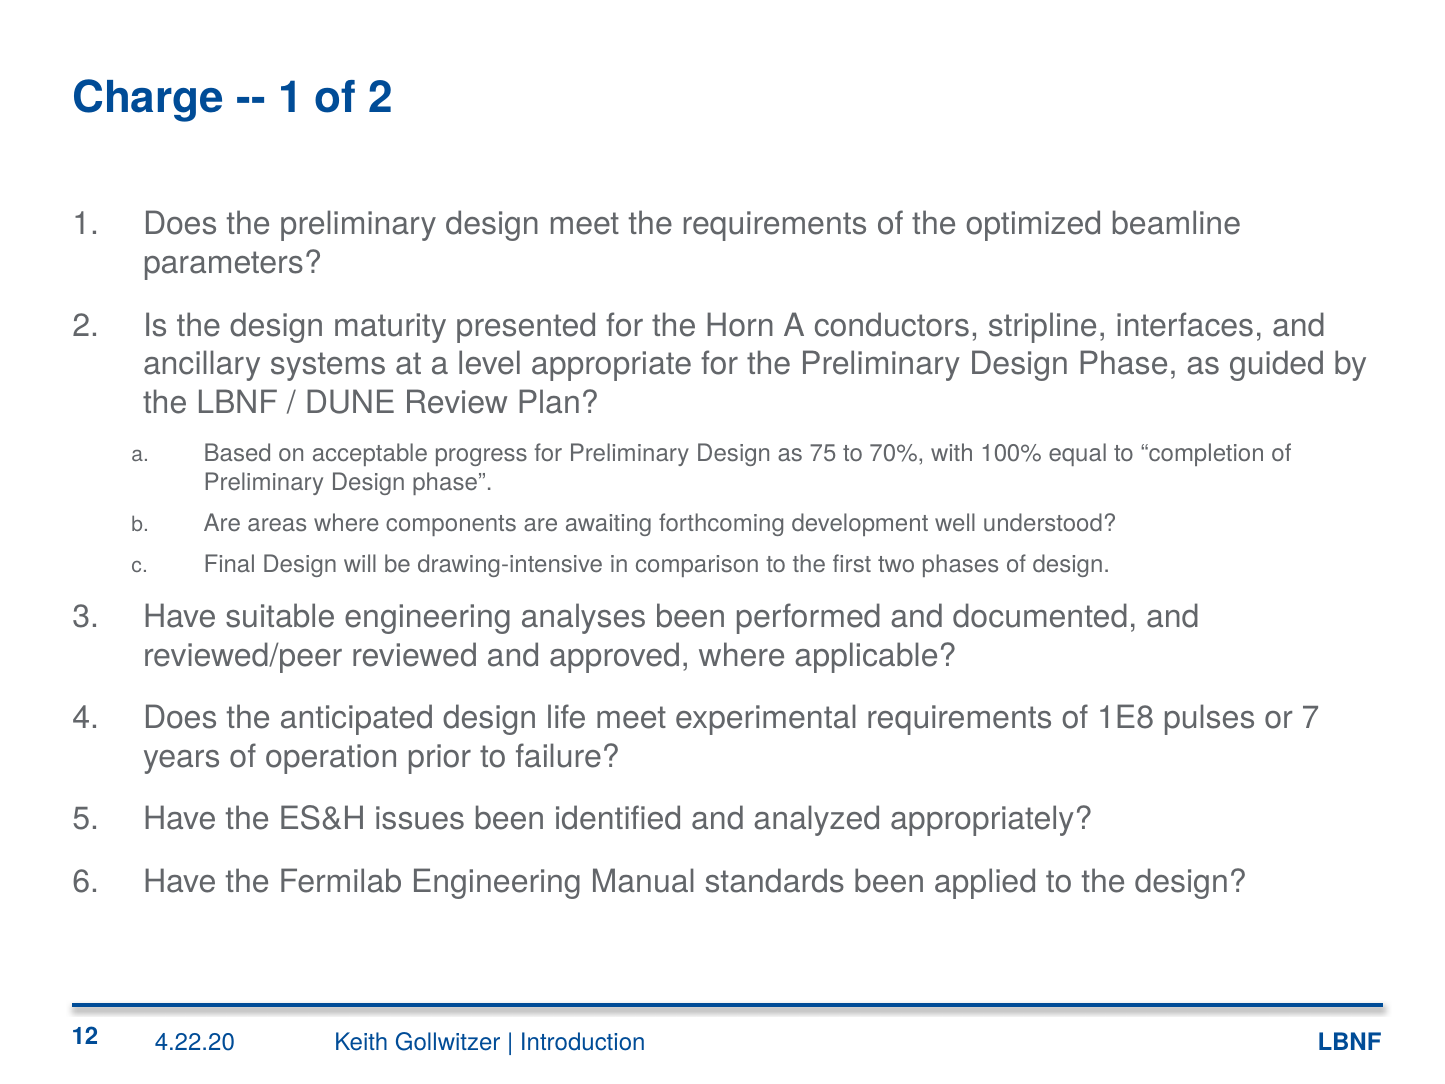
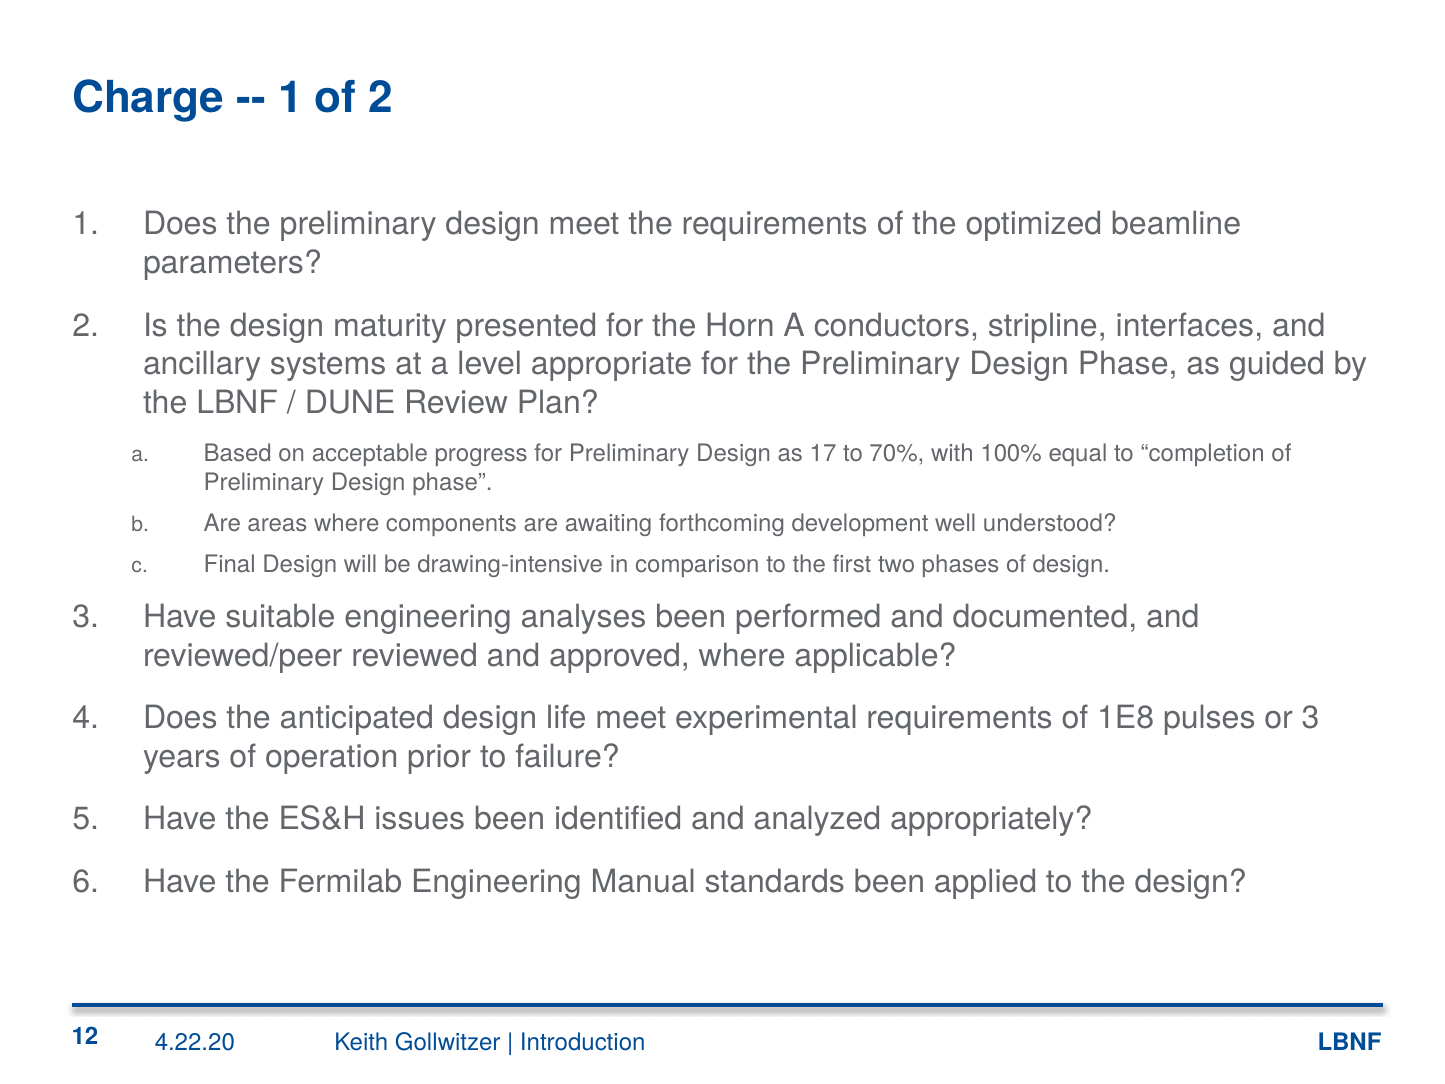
75: 75 -> 17 (823, 454)
or 7: 7 -> 3 (1311, 718)
